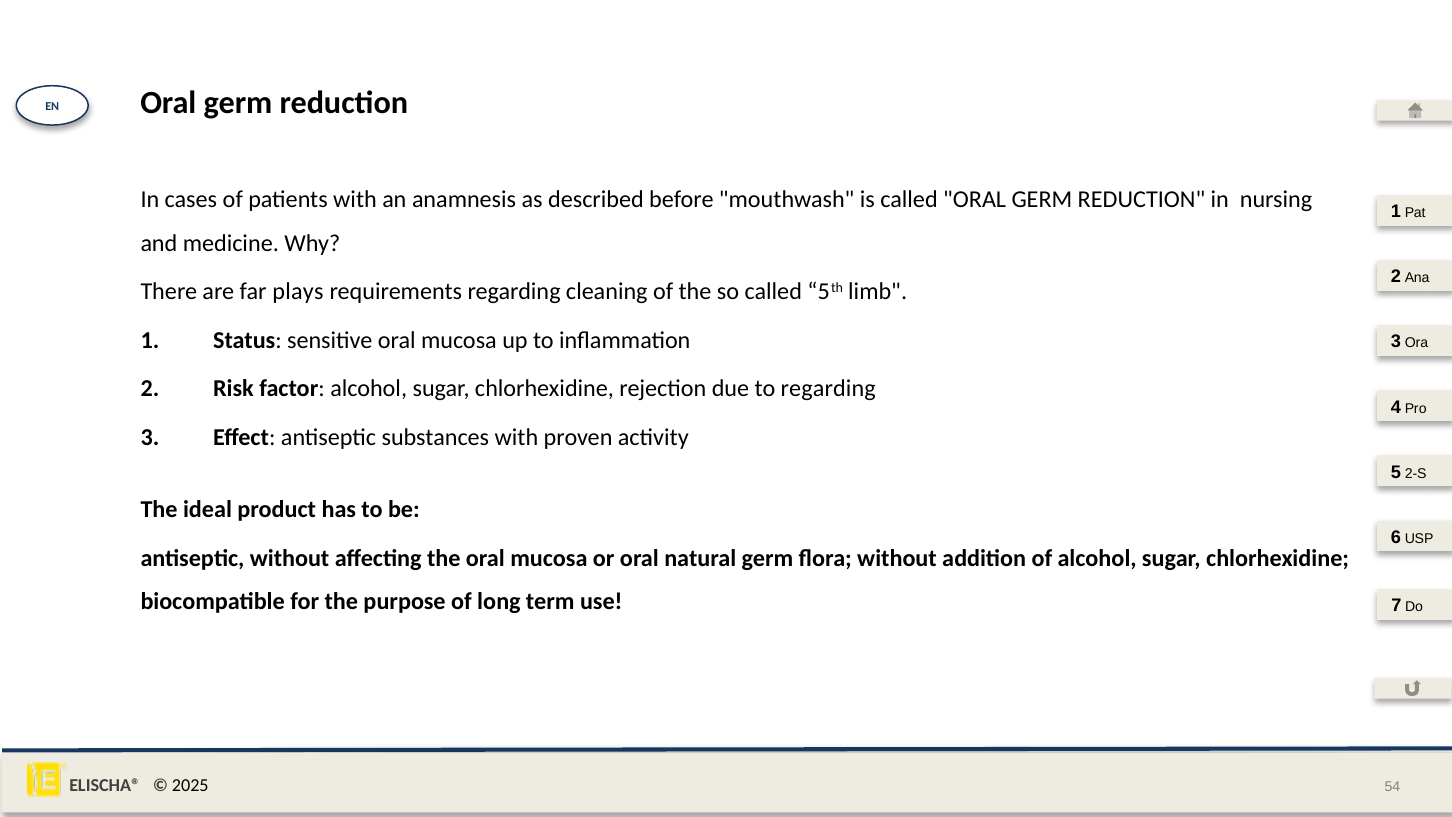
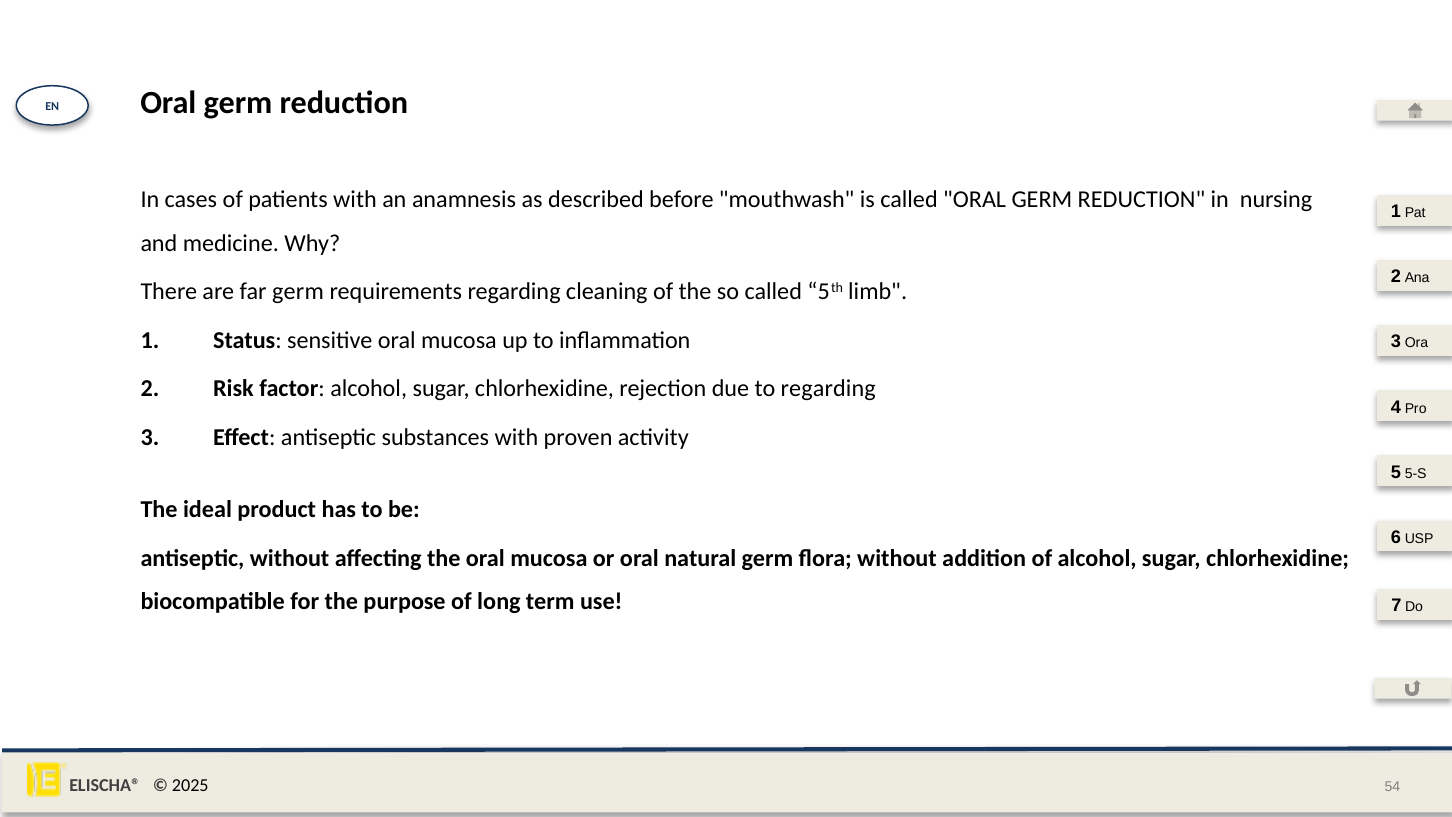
far plays: plays -> germ (298, 292)
2-S: 2-S -> 5-S (1416, 473)
